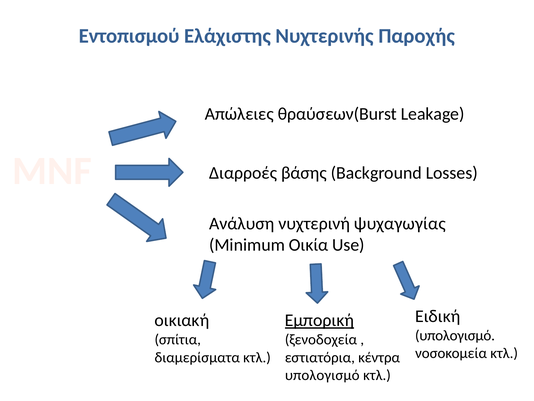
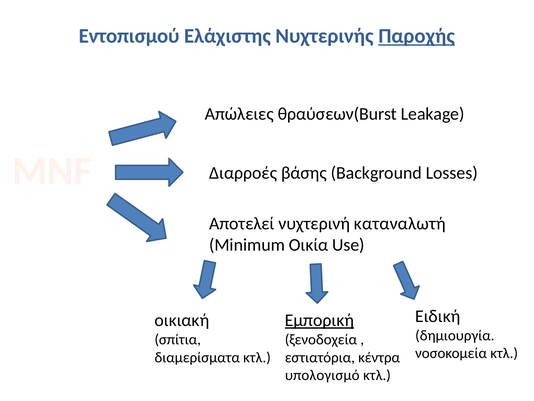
Παροχής underline: none -> present (417, 36)
Ανάλυση: Ανάλυση -> Αποτελεί (242, 223)
ψυχαγωγίας: ψυχαγωγίας -> καταναλωτή (400, 223)
υπολογισμό: υπολογισμό -> δημιουργία (455, 335)
